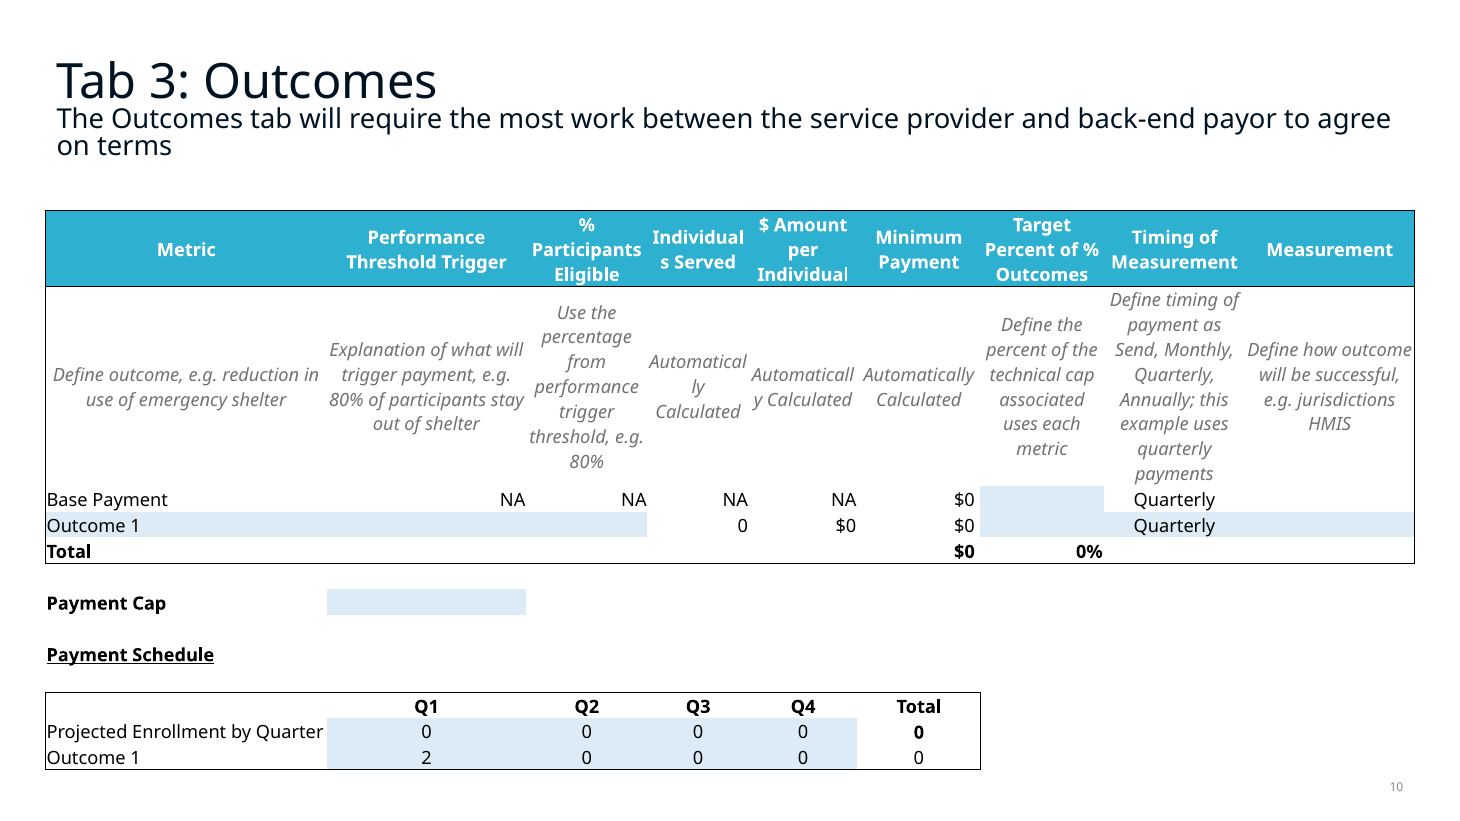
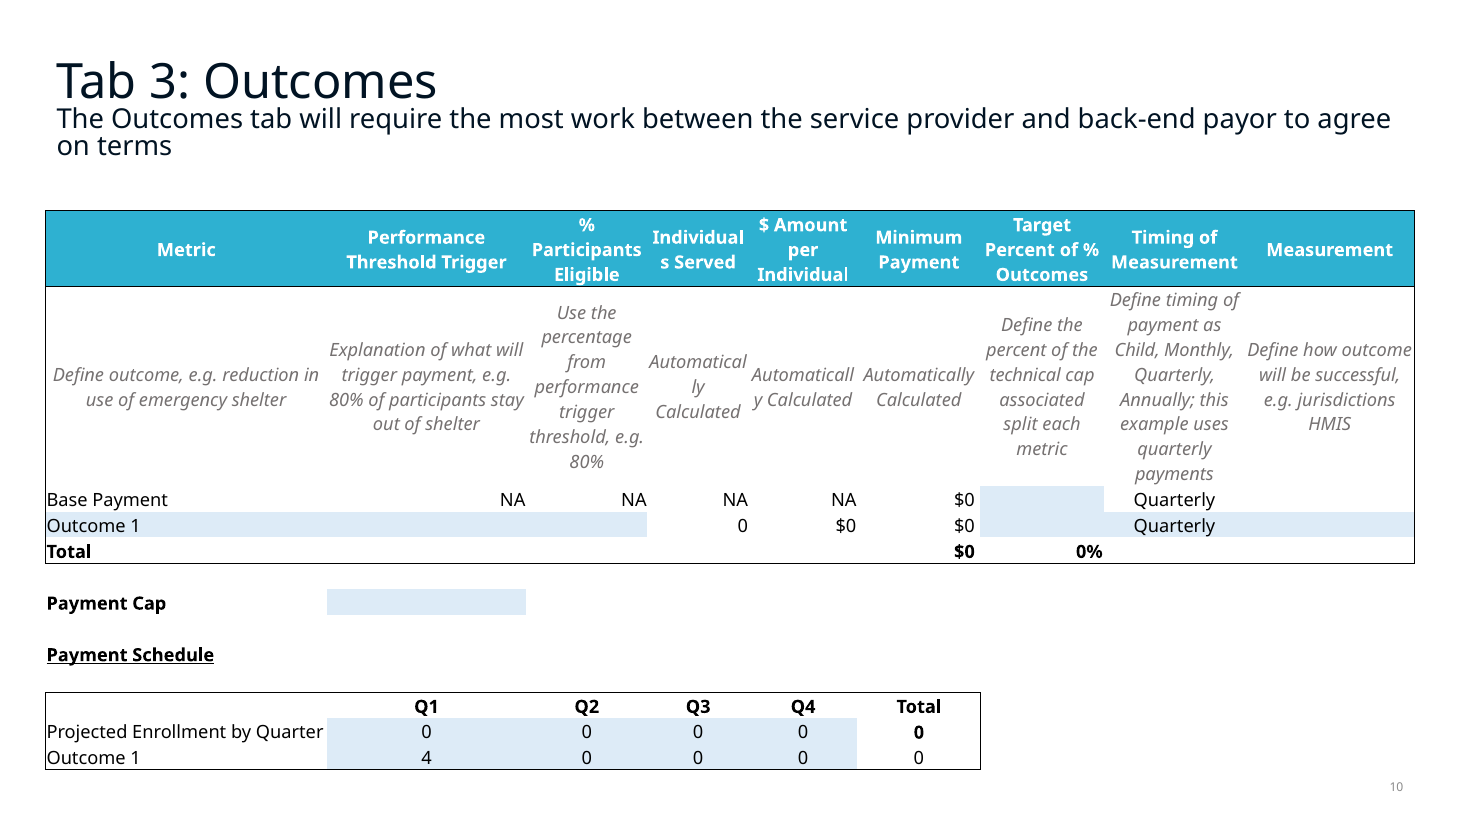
Send: Send -> Child (1137, 350)
uses: uses -> split (1020, 425)
2: 2 -> 4 (427, 759)
